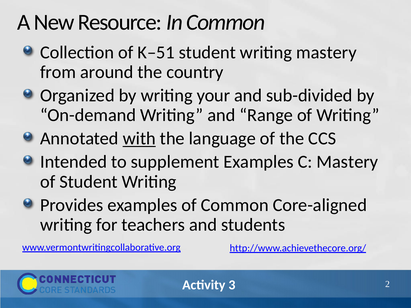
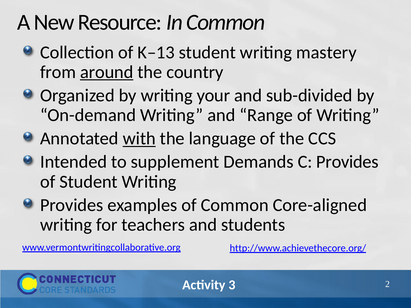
K‒51: K‒51 -> K‒13 (156, 52)
around underline: none -> present (107, 72)
supplement Examples: Examples -> Demands (259, 162)
C Mastery: Mastery -> Provides (347, 162)
